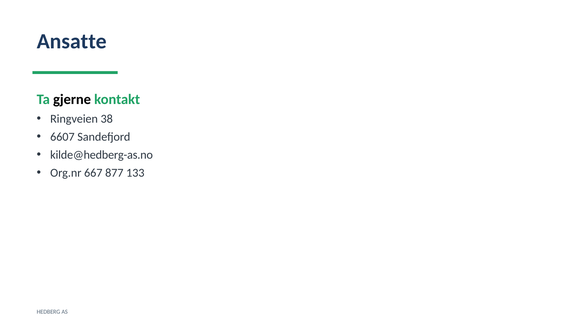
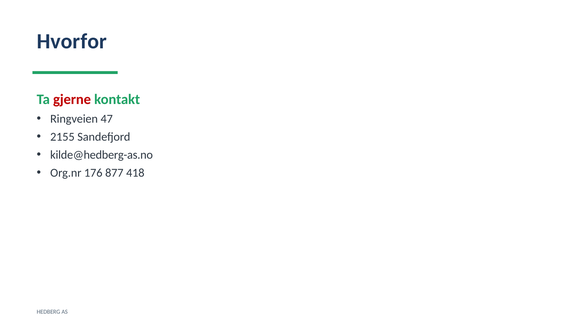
Ansatte: Ansatte -> Hvorfor (72, 41)
gjerne colour: black -> red (72, 99)
38: 38 -> 47 (107, 119)
6607: 6607 -> 2155 (62, 137)
667: 667 -> 176 (93, 173)
133: 133 -> 418 (135, 173)
